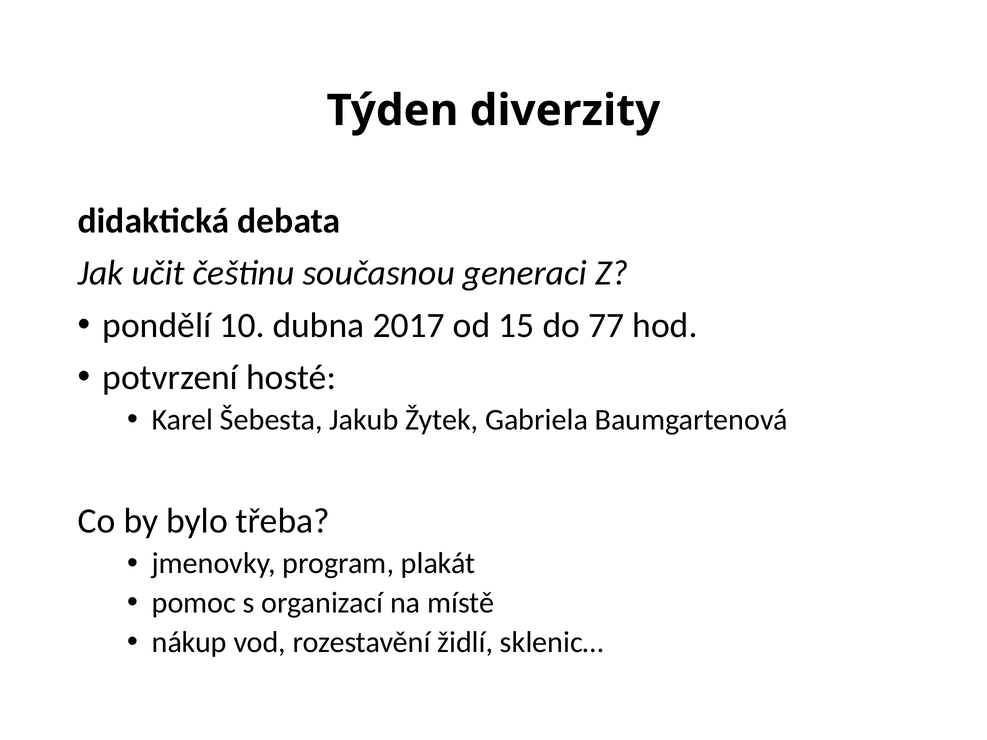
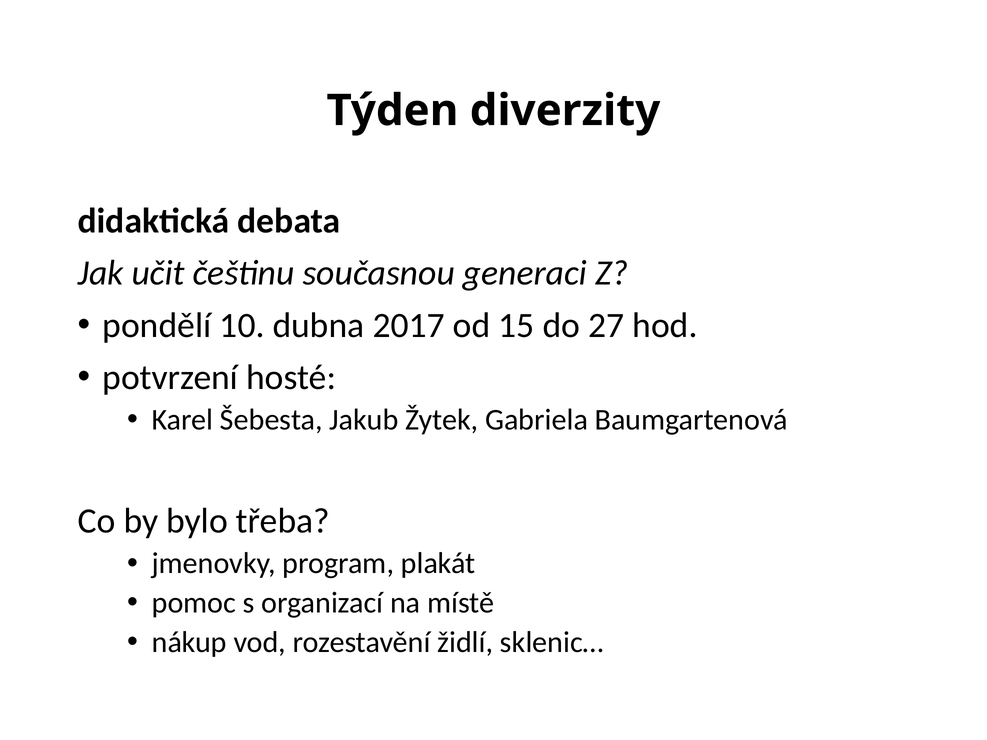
77: 77 -> 27 (606, 325)
